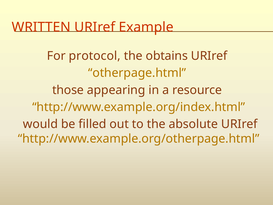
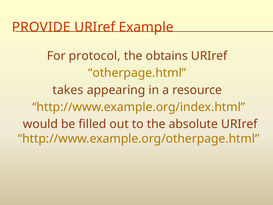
WRITTEN: WRITTEN -> PROVIDE (41, 27)
those: those -> takes (68, 90)
